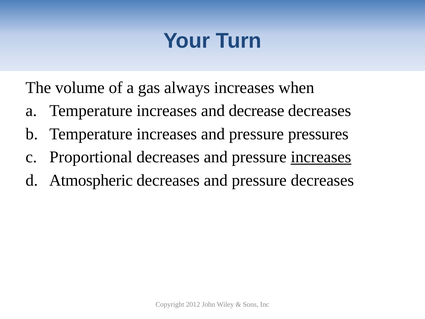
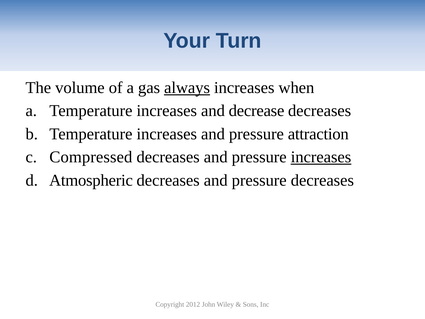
always underline: none -> present (187, 88)
pressures: pressures -> attraction (318, 134)
Proportional: Proportional -> Compressed (91, 157)
